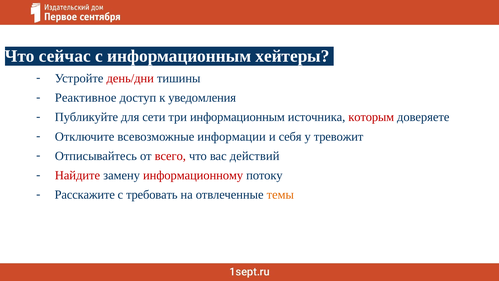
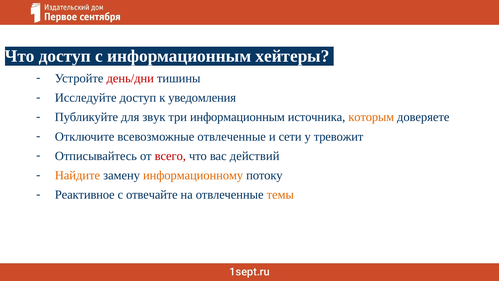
Что сейчас: сейчас -> доступ (65, 56)
Реактивное: Реактивное -> Исследуйте (86, 98)
сети: сети -> звук (154, 117)
которым colour: red -> orange (371, 117)
всевозможные информации: информации -> отвлеченные (232, 136)
себя: себя -> сети (290, 136)
Найдите colour: red -> orange (77, 175)
информационному colour: red -> orange (193, 175)
Расскажите: Расскажите -> Реактивное (85, 195)
требовать: требовать -> отвечайте (152, 195)
